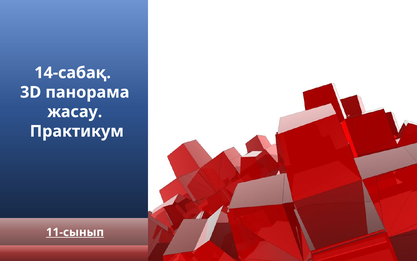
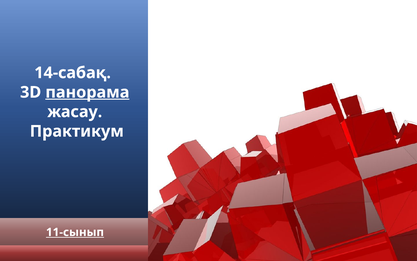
панорама underline: none -> present (87, 92)
